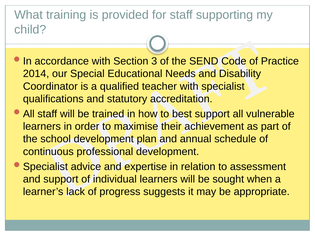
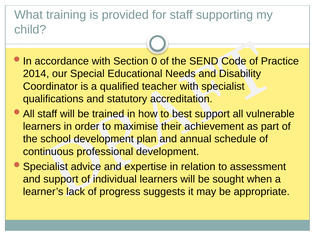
3: 3 -> 0 (154, 61)
